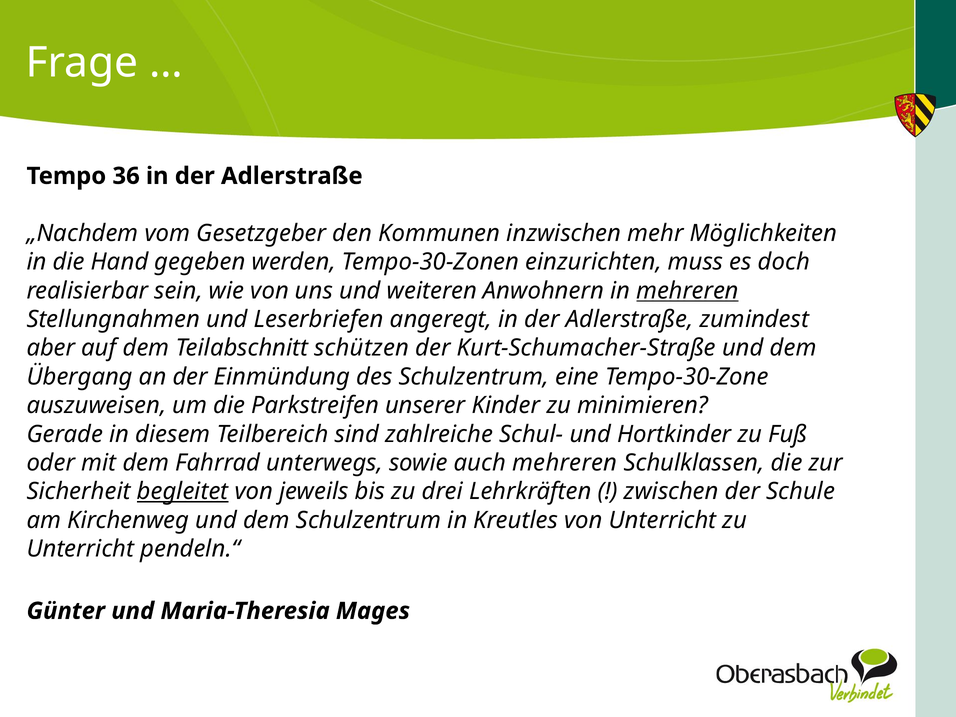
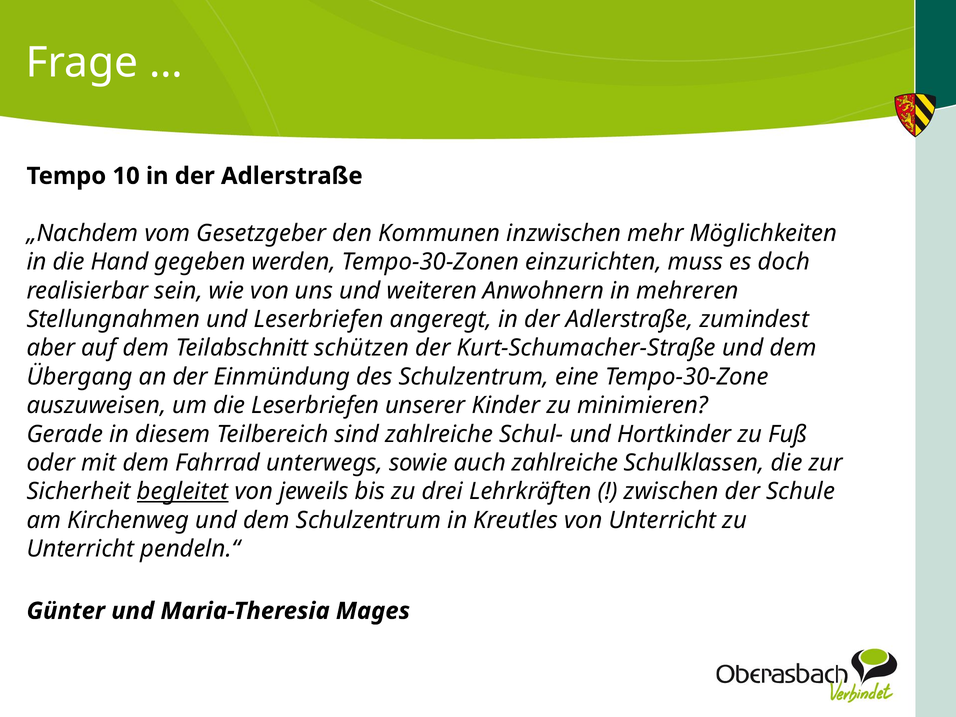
36: 36 -> 10 (126, 176)
mehreren underline: present -> none (688, 291)
die Parkstreifen: Parkstreifen -> Leserbriefen (315, 405)
auch mehreren: mehreren -> zahlreiche (565, 463)
